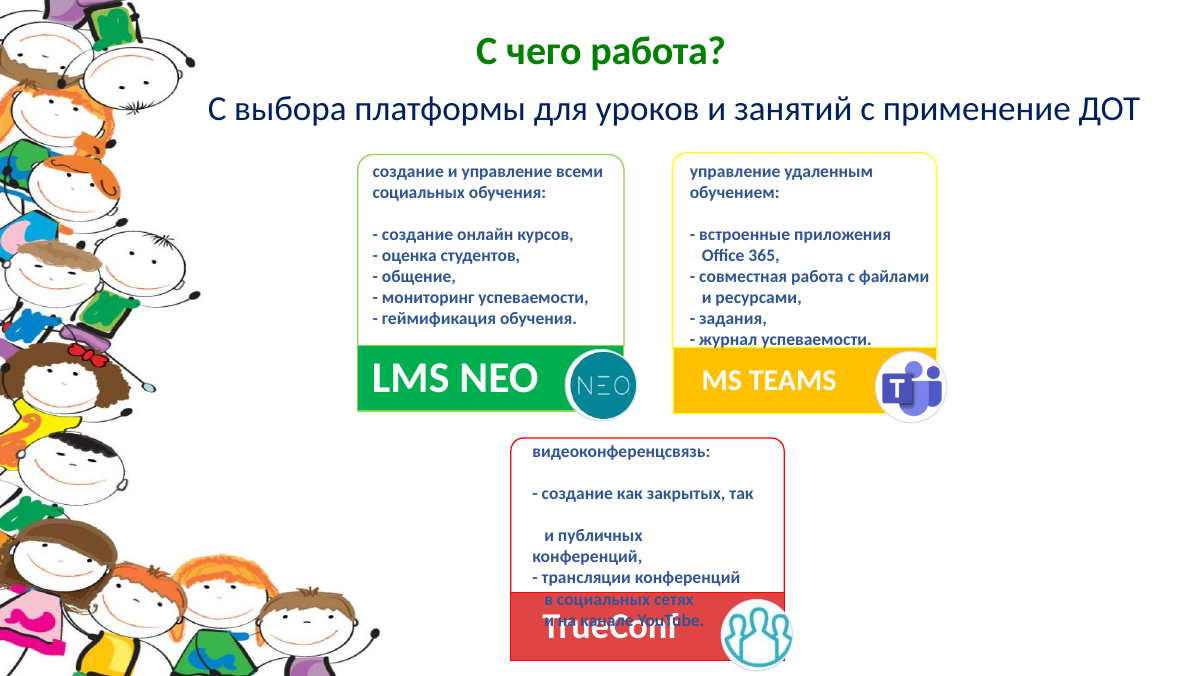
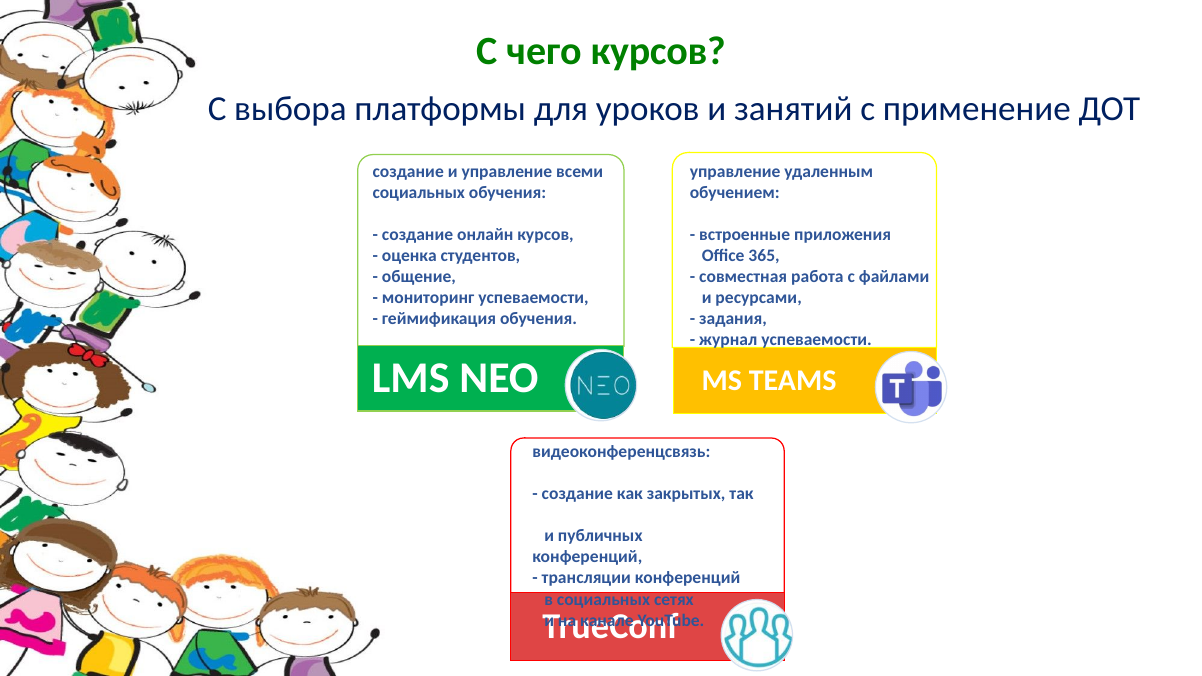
чего работа: работа -> курсов (658, 51)
